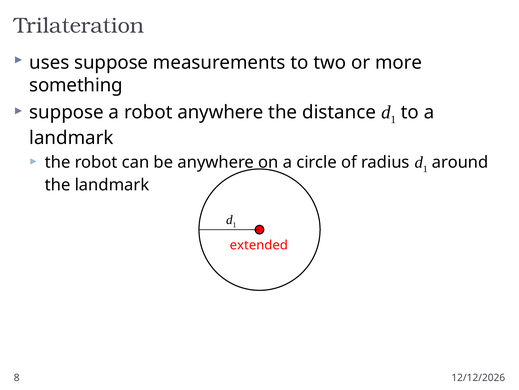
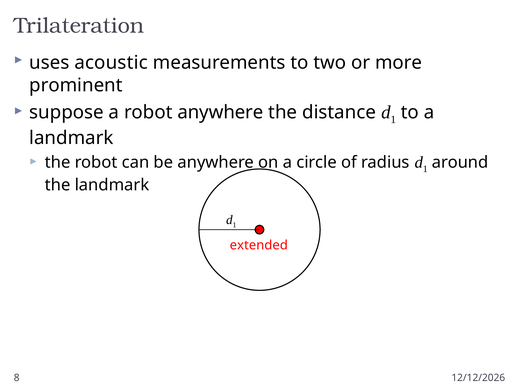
uses suppose: suppose -> acoustic (111, 63)
something: something -> prominent (76, 85)
